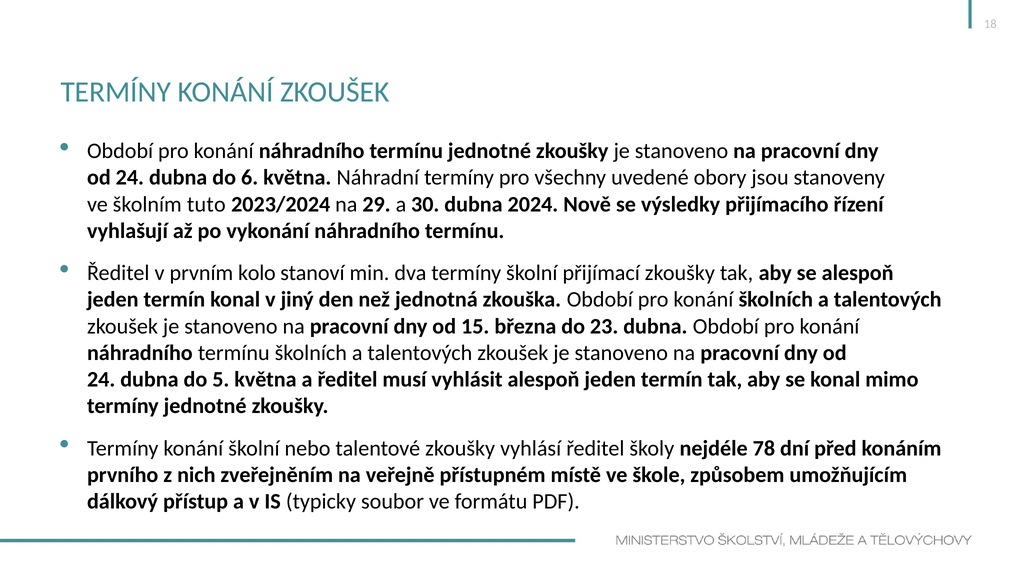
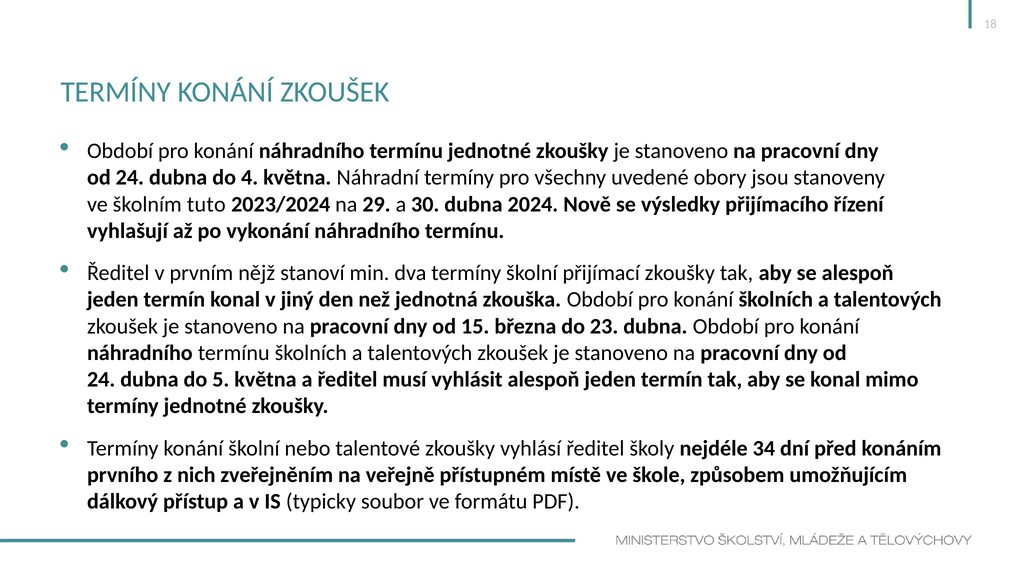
6: 6 -> 4 (250, 178)
kolo: kolo -> nějž (257, 273)
78: 78 -> 34 (764, 448)
